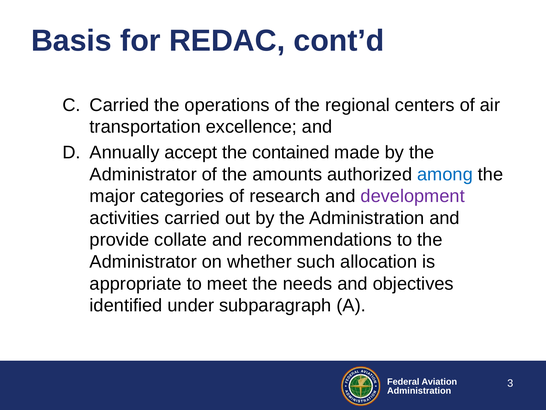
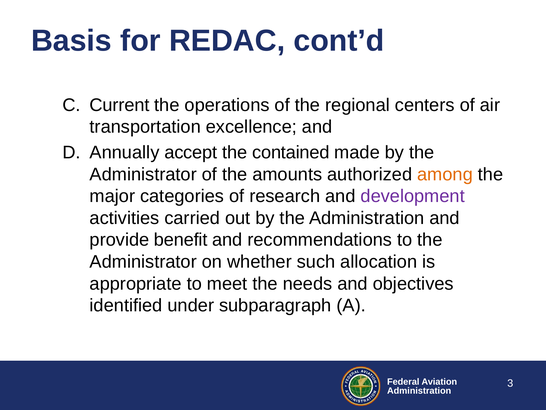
Carried: Carried -> Current (120, 105)
among colour: blue -> orange (445, 174)
collate: collate -> benefit (181, 240)
